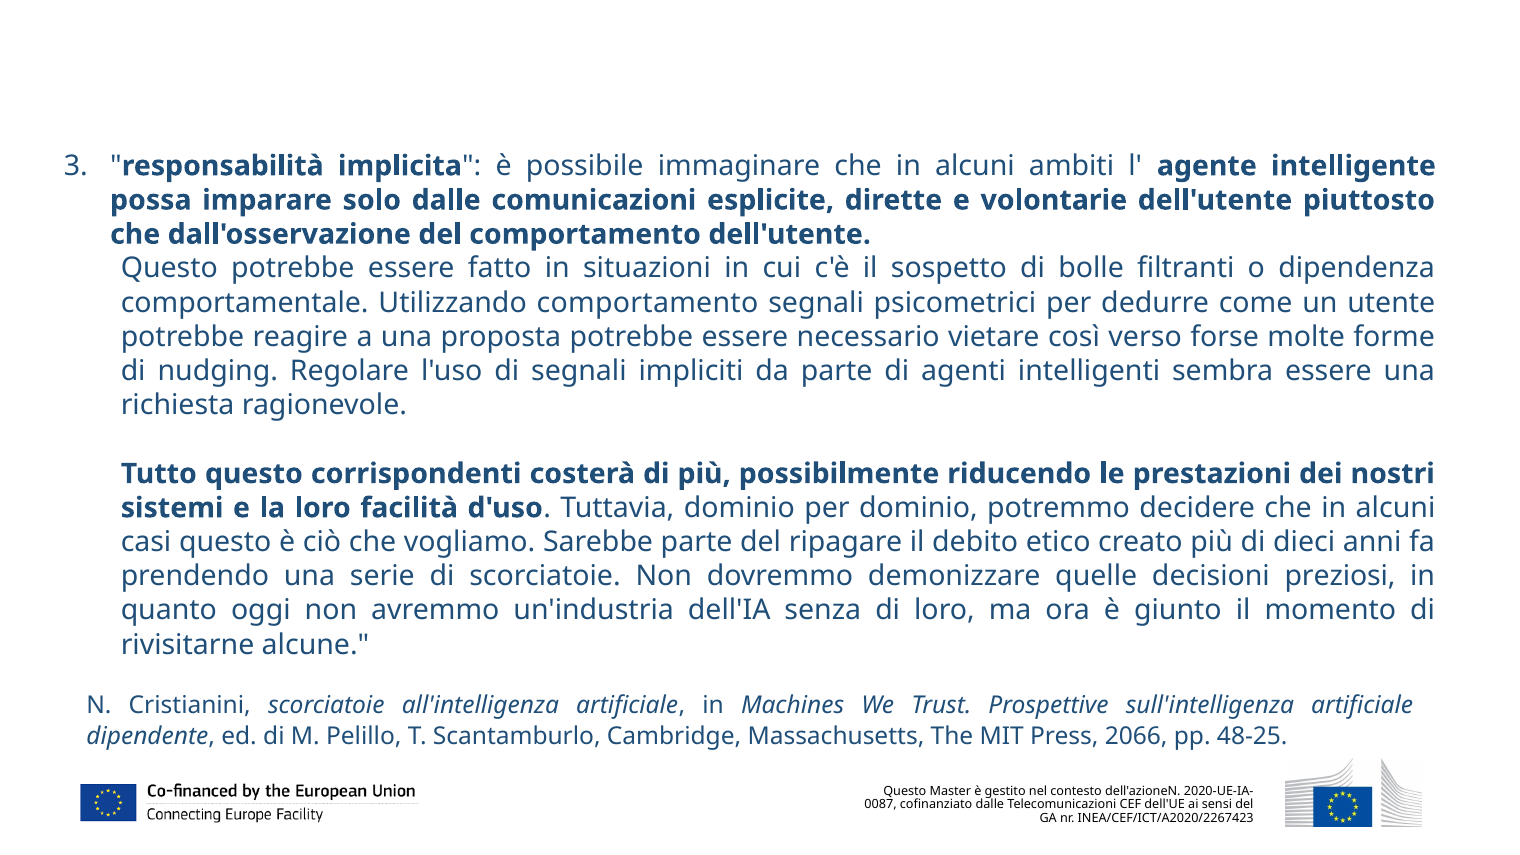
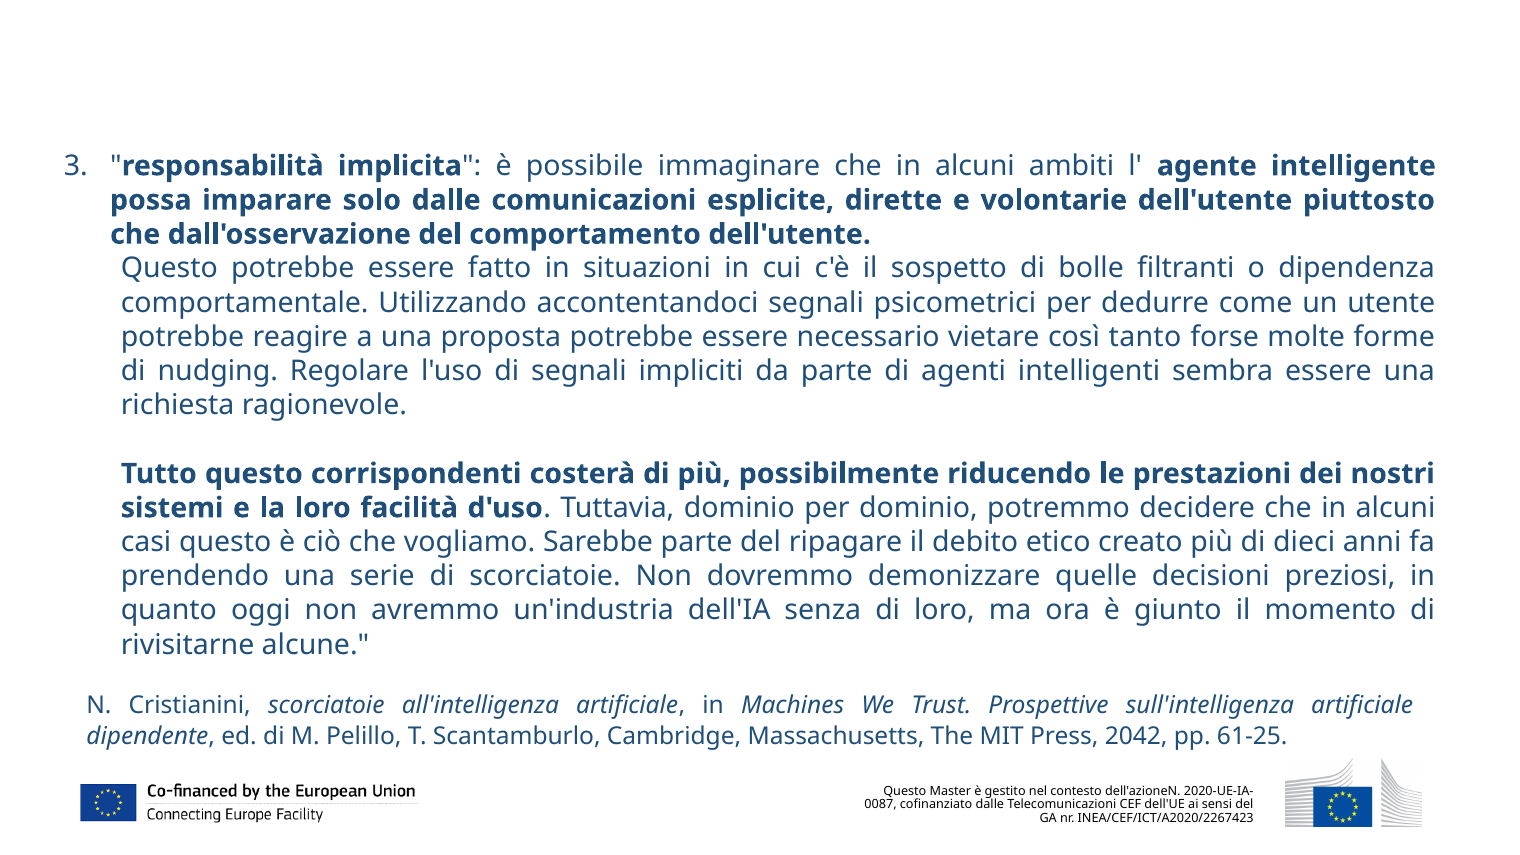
Utilizzando comportamento: comportamento -> accontentandoci (648, 303)
verso: verso -> tanto (1145, 337)
2066: 2066 -> 2042 (1136, 737)
48-25: 48-25 -> 61-25 (1252, 737)
